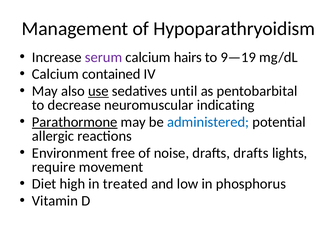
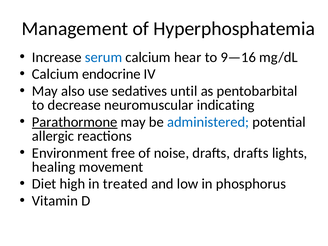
Hypoparathryoidism: Hypoparathryoidism -> Hyperphosphatemia (234, 29)
serum colour: purple -> blue (103, 57)
hairs: hairs -> hear (188, 57)
9—19: 9—19 -> 9—16 (238, 57)
contained: contained -> endocrine (111, 74)
use underline: present -> none (98, 91)
require: require -> healing (54, 167)
